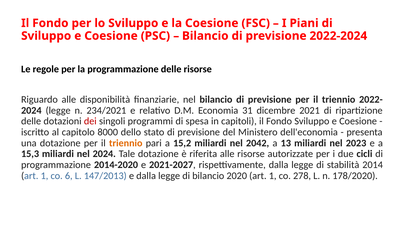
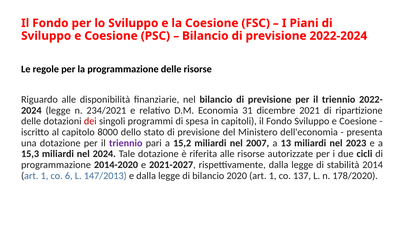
triennio colour: orange -> purple (126, 143)
2042: 2042 -> 2007 (258, 143)
278: 278 -> 137 (302, 176)
